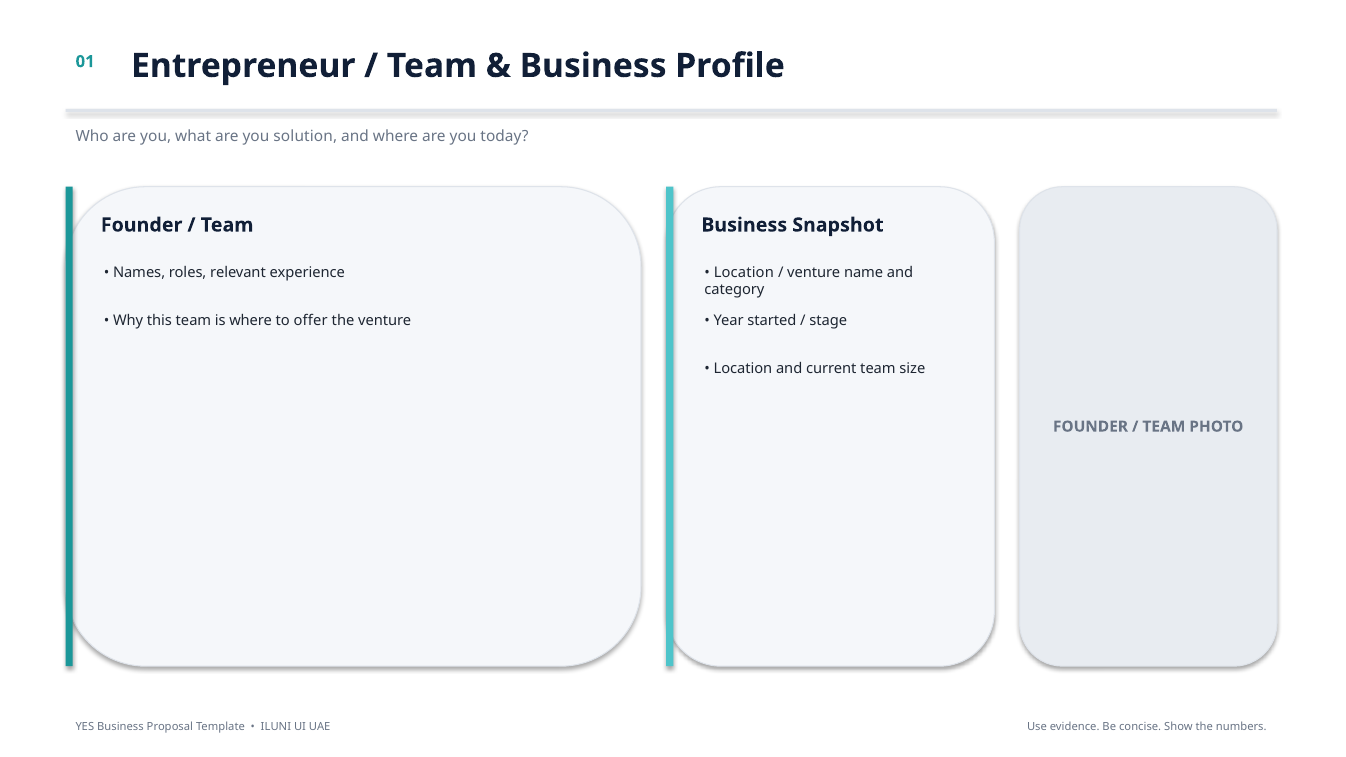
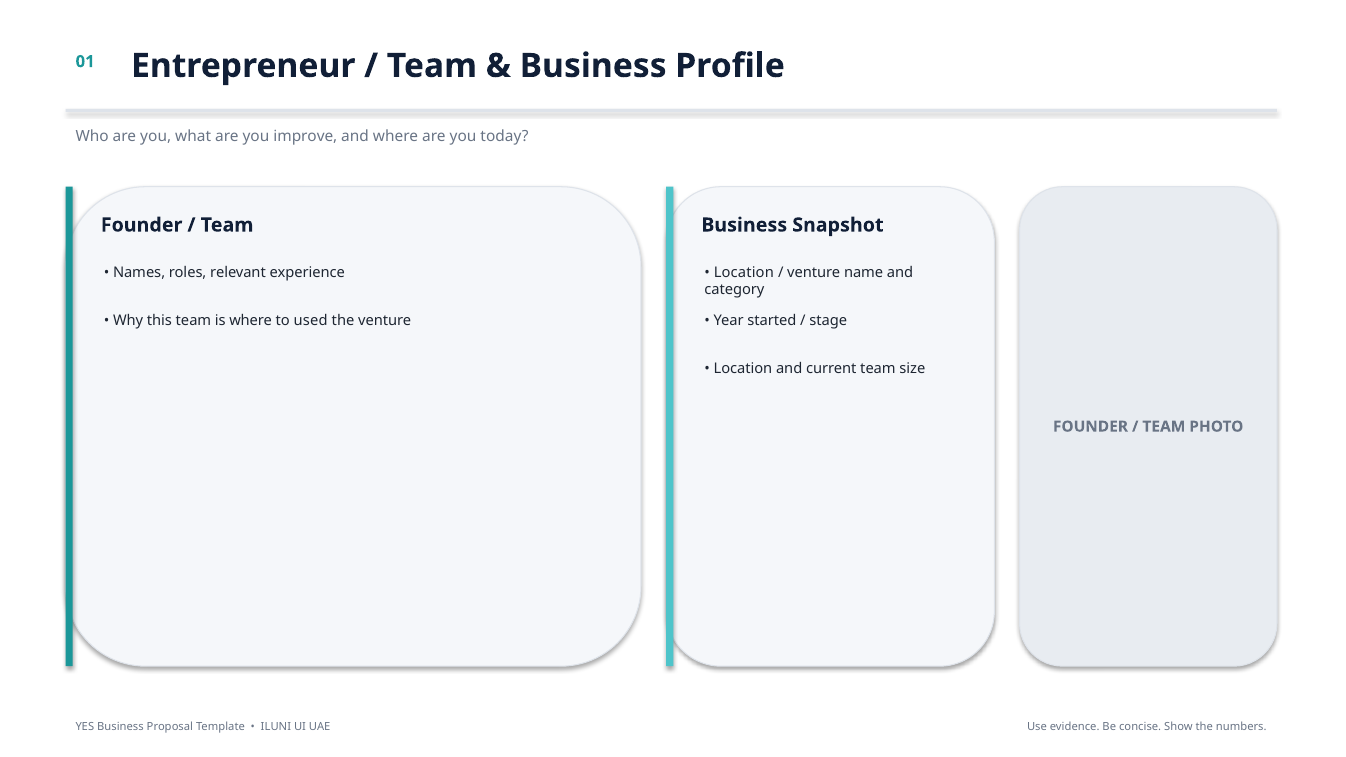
solution: solution -> improve (305, 136)
offer: offer -> used (311, 321)
